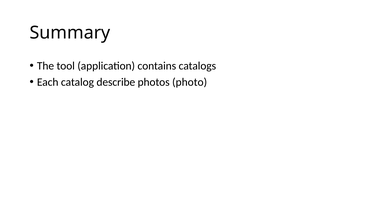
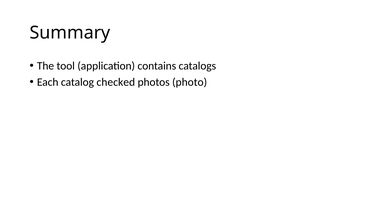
describe: describe -> checked (116, 82)
